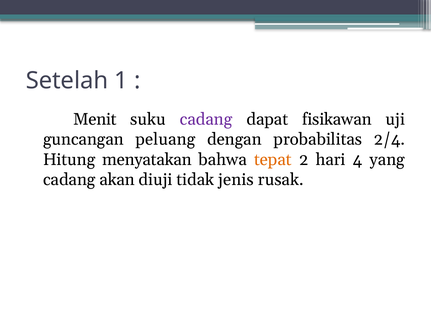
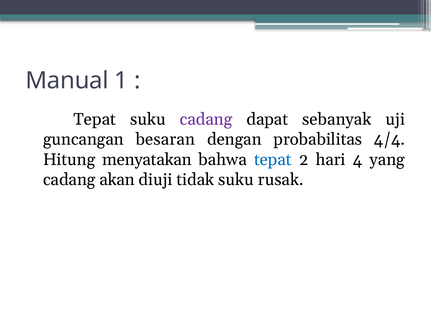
Setelah: Setelah -> Manual (67, 81)
Menit: Menit -> Tepat (95, 119)
fisikawan: fisikawan -> sebanyak (337, 119)
peluang: peluang -> besaran (165, 139)
2/4: 2/4 -> 4/4 (389, 139)
tepat colour: orange -> blue (273, 160)
tidak jenis: jenis -> suku (236, 180)
